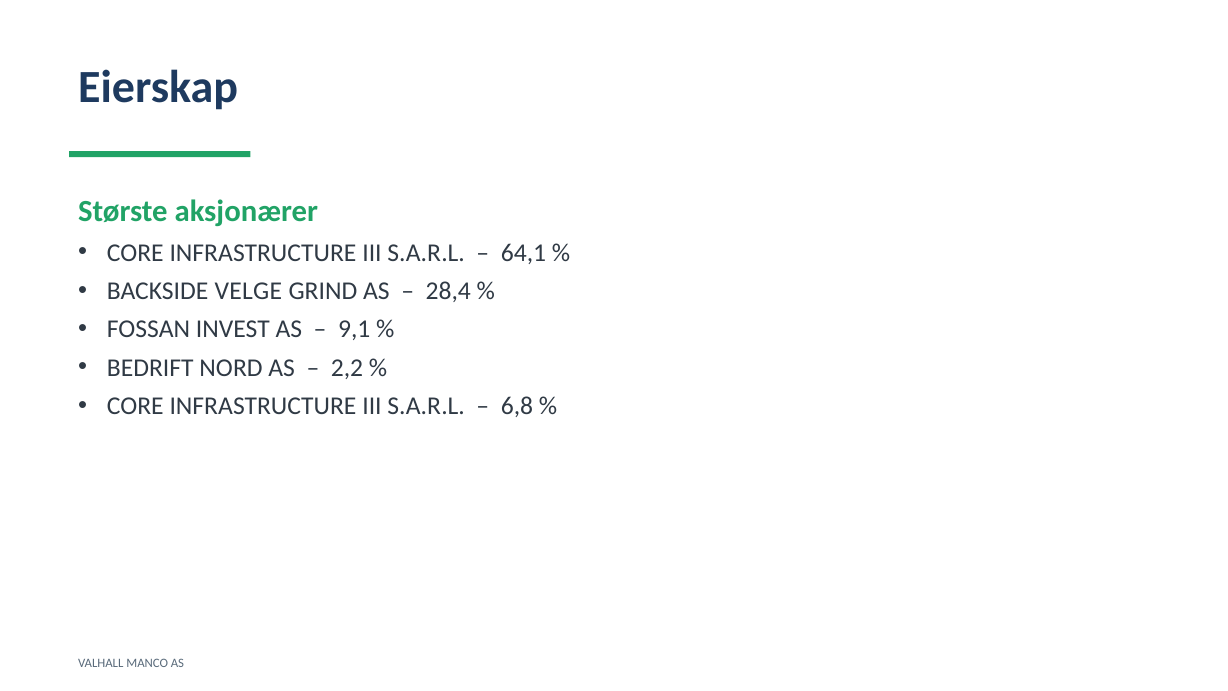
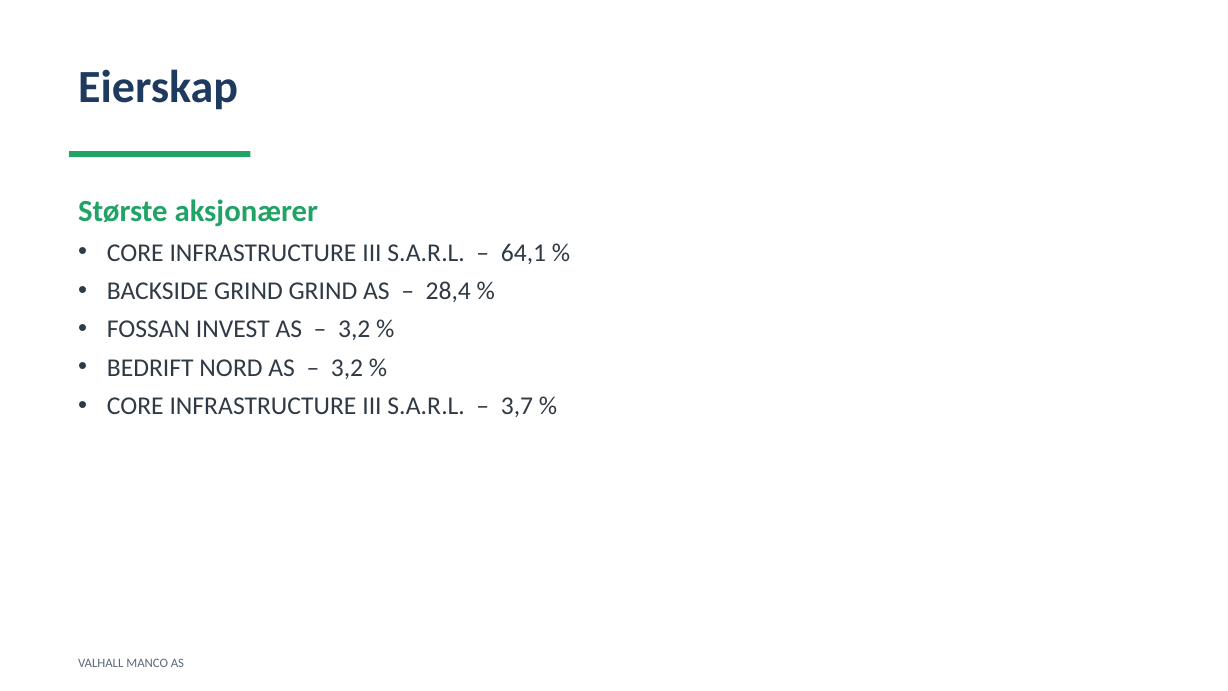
BACKSIDE VELGE: VELGE -> GRIND (248, 291)
9,1: 9,1 -> 3,2 (354, 329)
2,2: 2,2 -> 3,2 (347, 368)
6,8: 6,8 -> 3,7 (517, 406)
